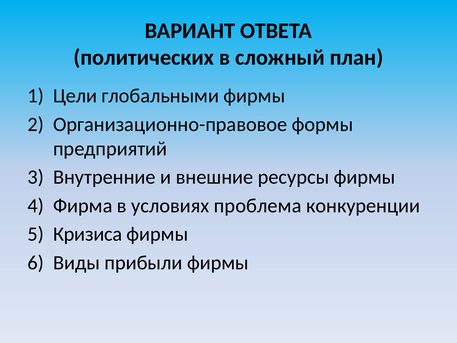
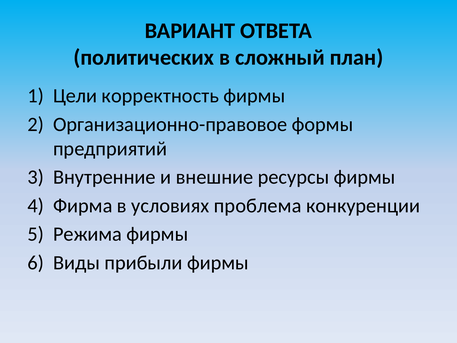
глобальными: глобальными -> корректность (160, 96)
Кризиса: Кризиса -> Режима (88, 234)
